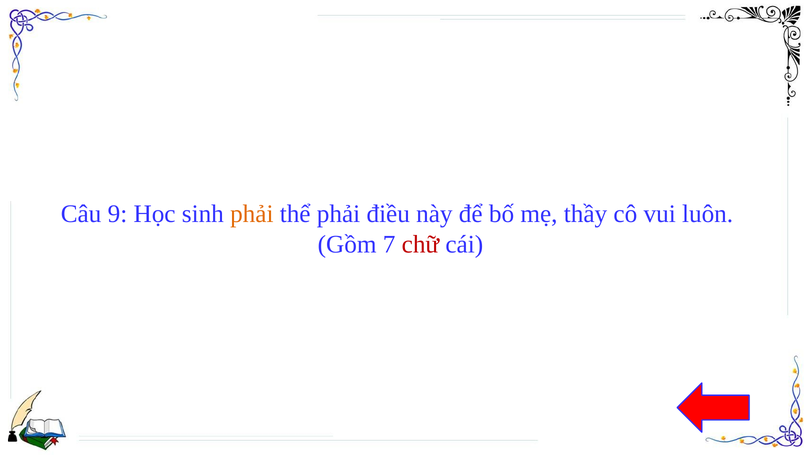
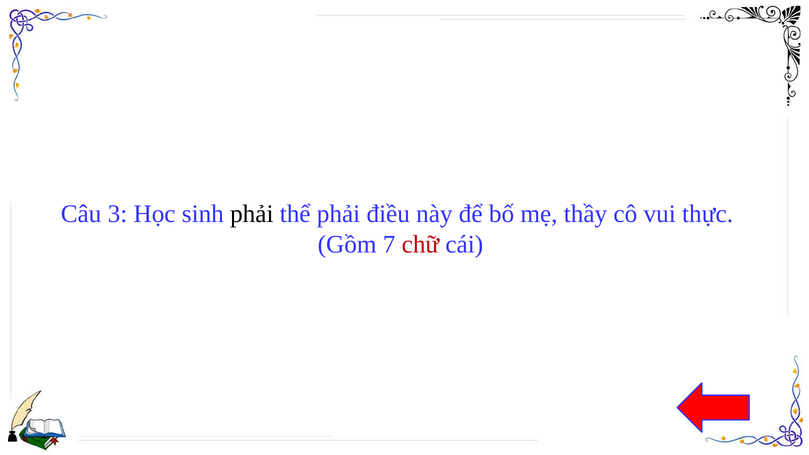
9: 9 -> 3 (117, 214)
phải colour: orange -> black (252, 214)
luôn: luôn -> thực (708, 214)
